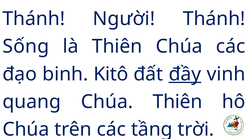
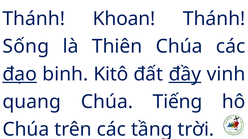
Người: Người -> Khoan (124, 19)
đạo underline: none -> present (20, 74)
Chúa Thiên: Thiên -> Tiếng (177, 102)
